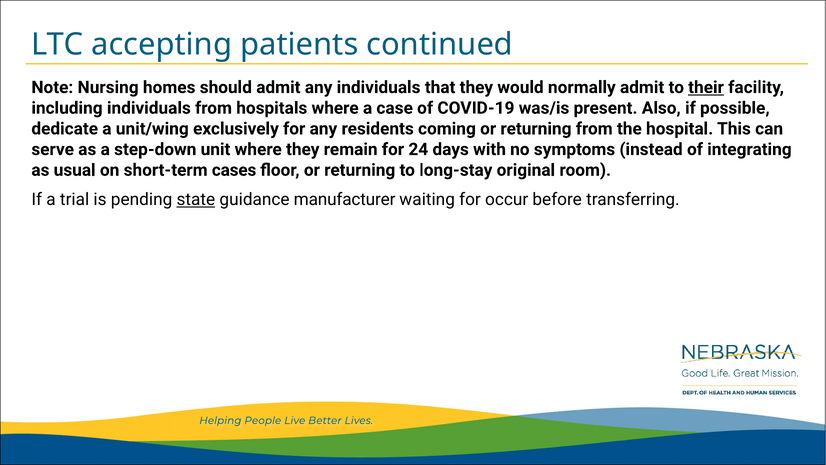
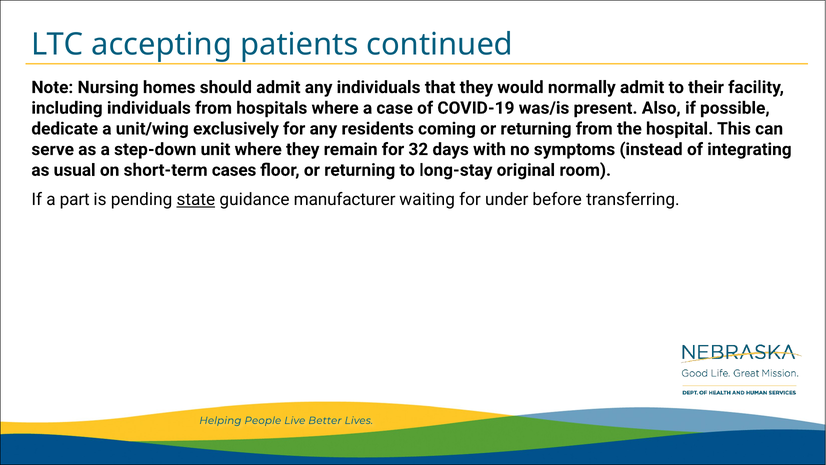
their underline: present -> none (706, 87)
24: 24 -> 32 (418, 149)
trial: trial -> part (75, 199)
occur: occur -> under (507, 199)
